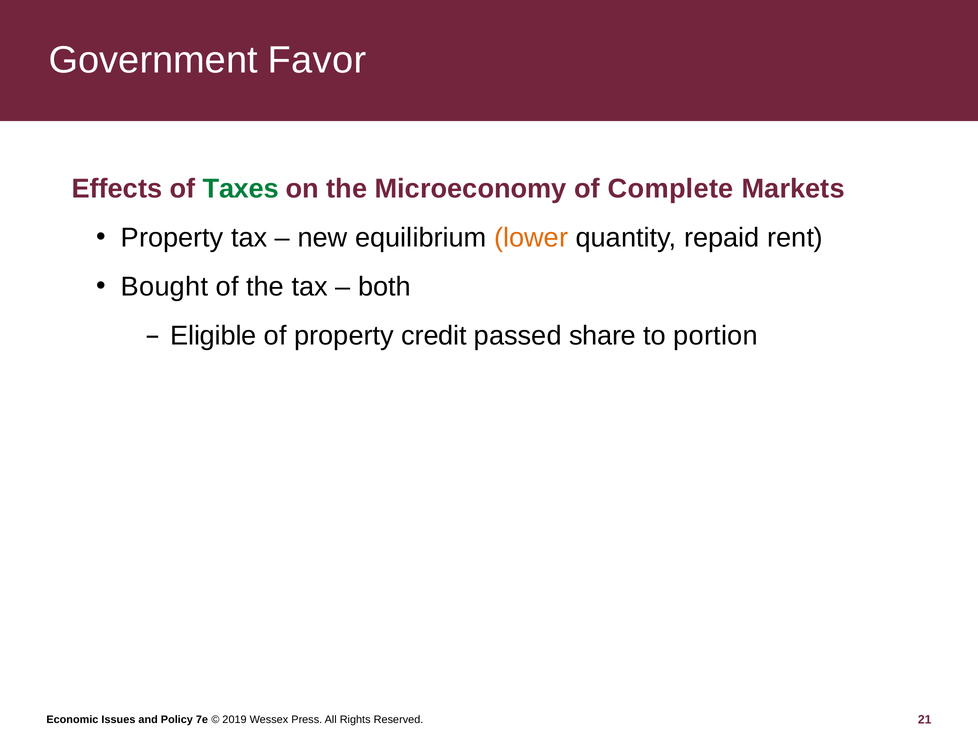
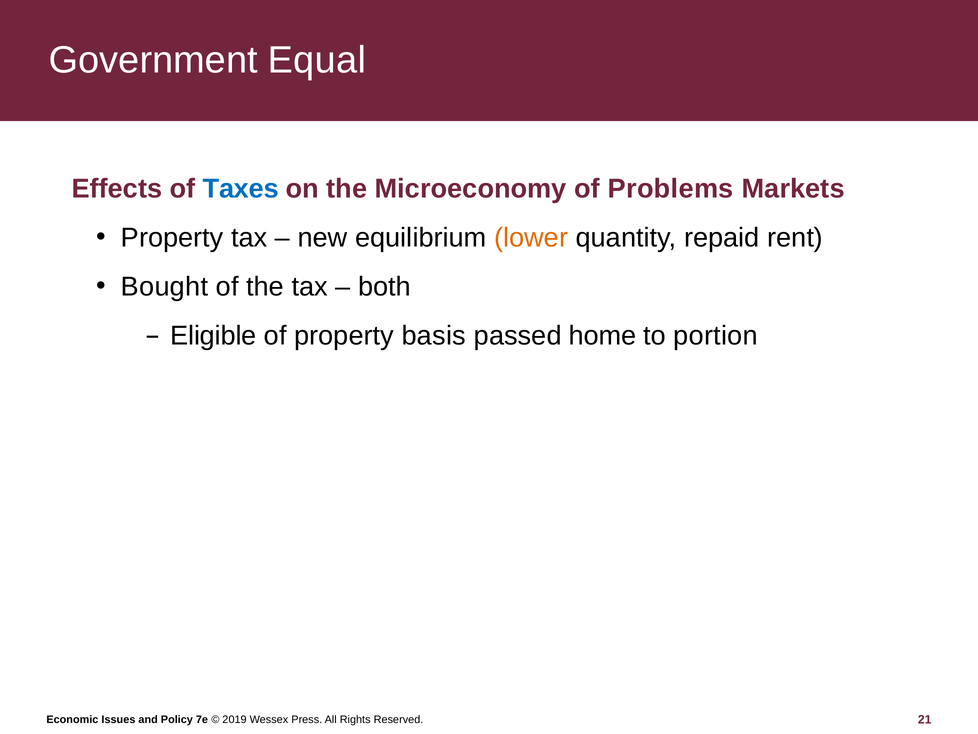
Favor: Favor -> Equal (317, 60)
Taxes colour: green -> blue (241, 189)
Complete: Complete -> Problems (671, 189)
credit: credit -> basis (434, 335)
share: share -> home (603, 335)
